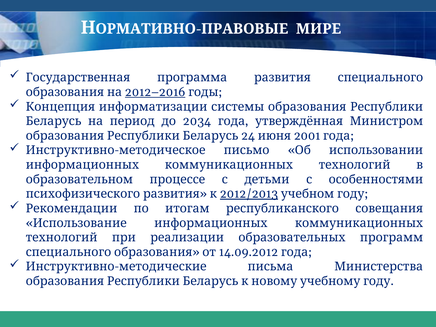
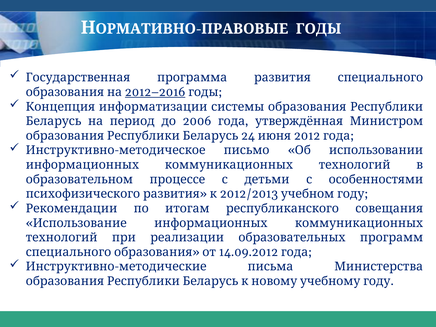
МИРЕ: МИРЕ -> ГОДЫ (319, 29)
2034: 2034 -> 2006 (197, 121)
2001: 2001 -> 2012 (307, 136)
2012/2013 underline: present -> none (249, 194)
